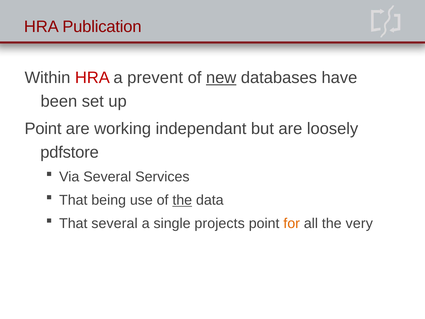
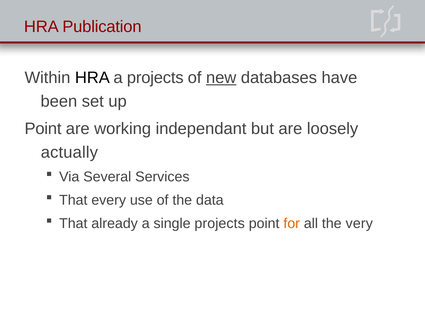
HRA colour: red -> black (92, 78)
a prevent: prevent -> projects (155, 78)
pdfstore: pdfstore -> actually (69, 152)
being: being -> every (109, 200)
the underline: present -> none (182, 200)
That several: several -> already (115, 223)
